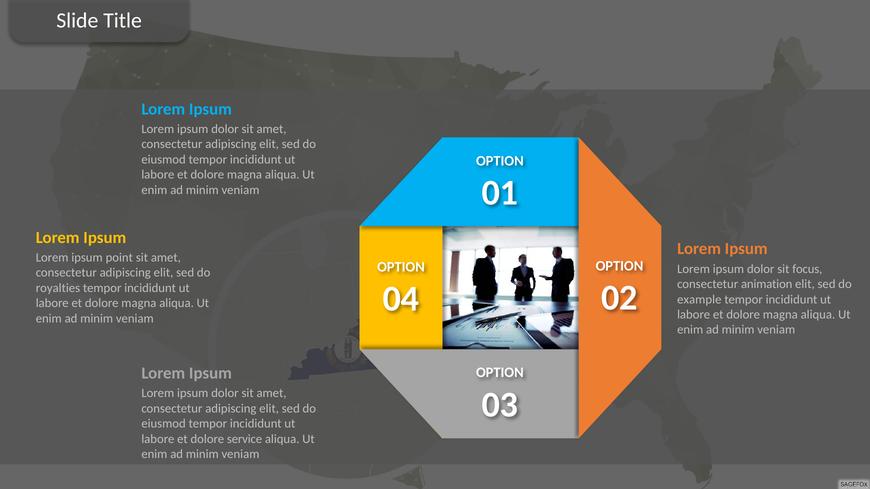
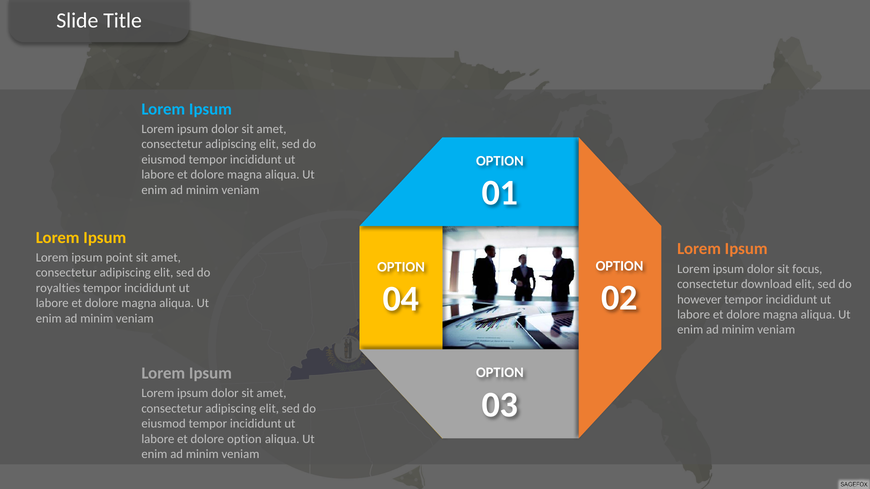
animation: animation -> download (767, 284)
example: example -> however (699, 300)
dolore service: service -> option (244, 439)
